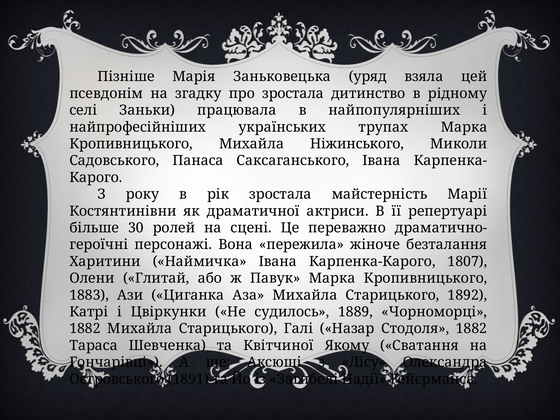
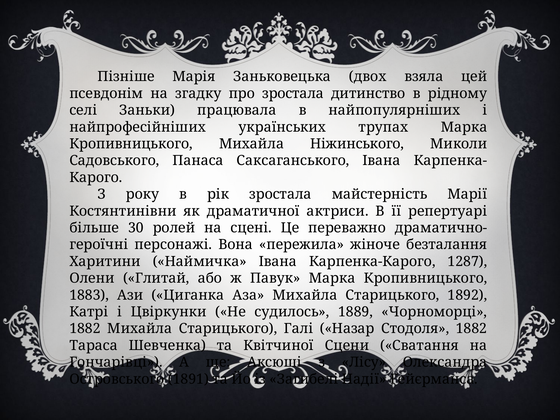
уряд: уряд -> двох (368, 77)
1807: 1807 -> 1287 (467, 261)
Якому: Якому -> Сцени (347, 345)
